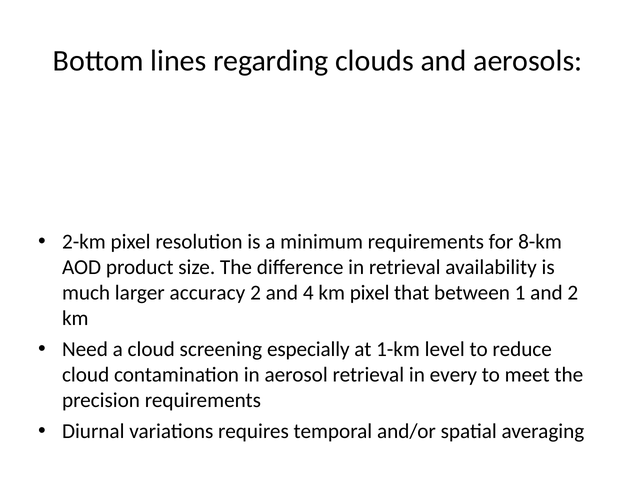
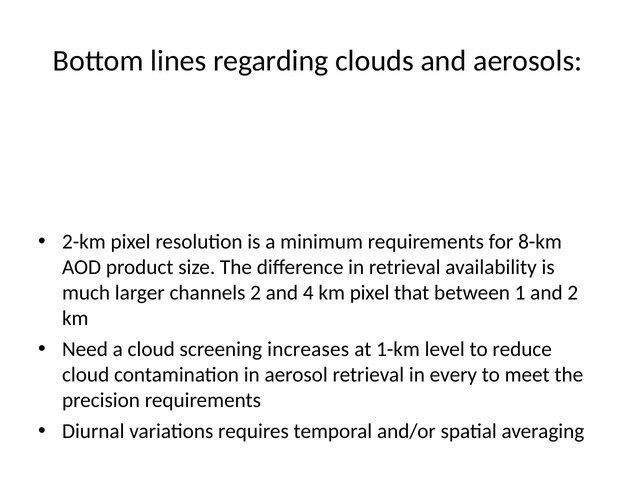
accuracy: accuracy -> channels (207, 293)
especially: especially -> increases (308, 349)
